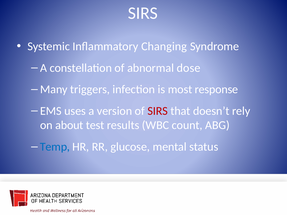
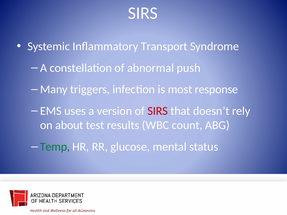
Changing: Changing -> Transport (164, 46)
dose: dose -> push (189, 68)
Temp colour: blue -> green (55, 147)
